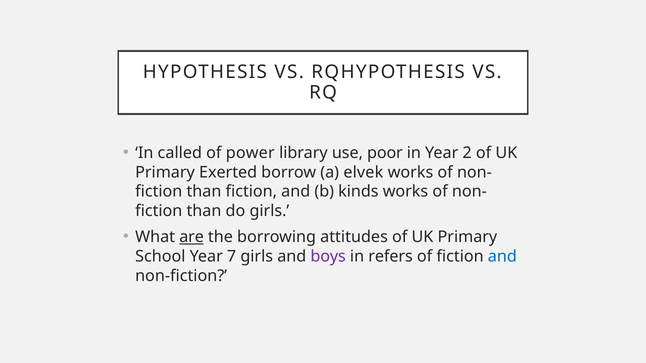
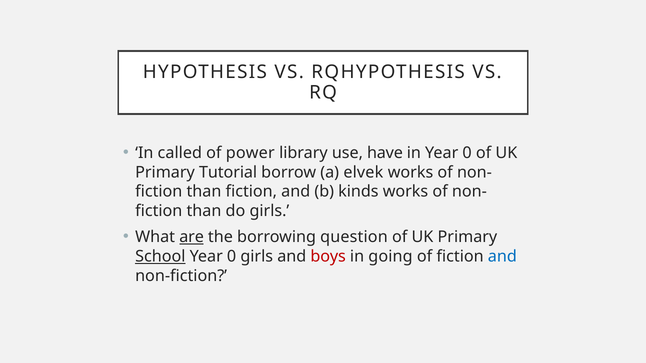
poor: poor -> have (385, 153)
in Year 2: 2 -> 0 (467, 153)
Exerted: Exerted -> Tutorial (228, 172)
attitudes: attitudes -> question (354, 237)
School underline: none -> present (160, 257)
7: 7 -> 0 (232, 257)
boys colour: purple -> red (328, 257)
refers: refers -> going (390, 257)
